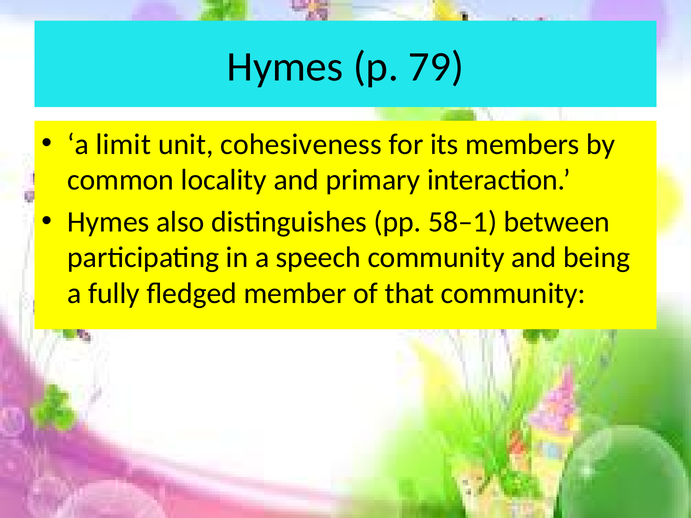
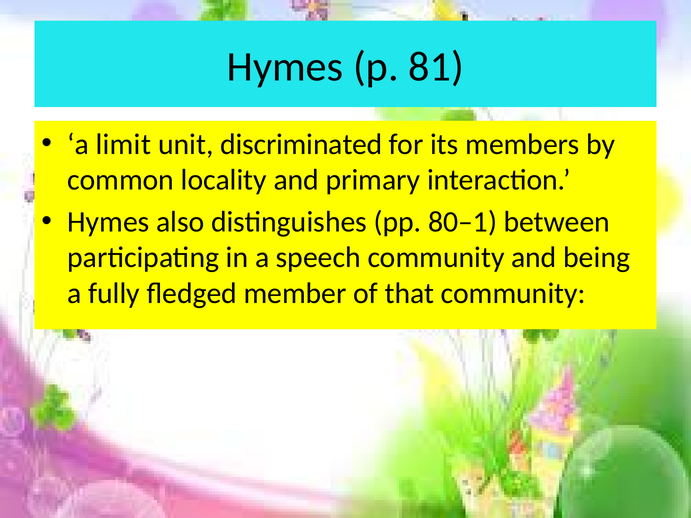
79: 79 -> 81 (436, 67)
cohesiveness: cohesiveness -> discriminated (301, 144)
58–1: 58–1 -> 80–1 (463, 222)
